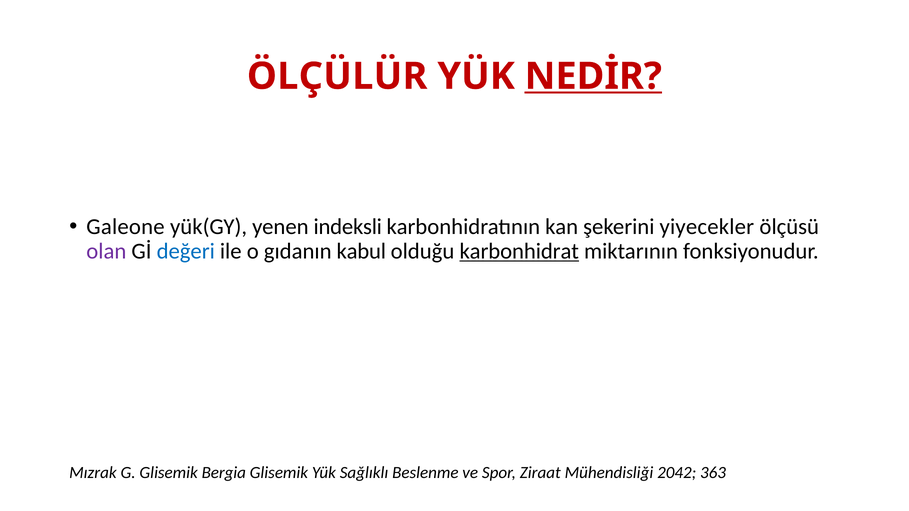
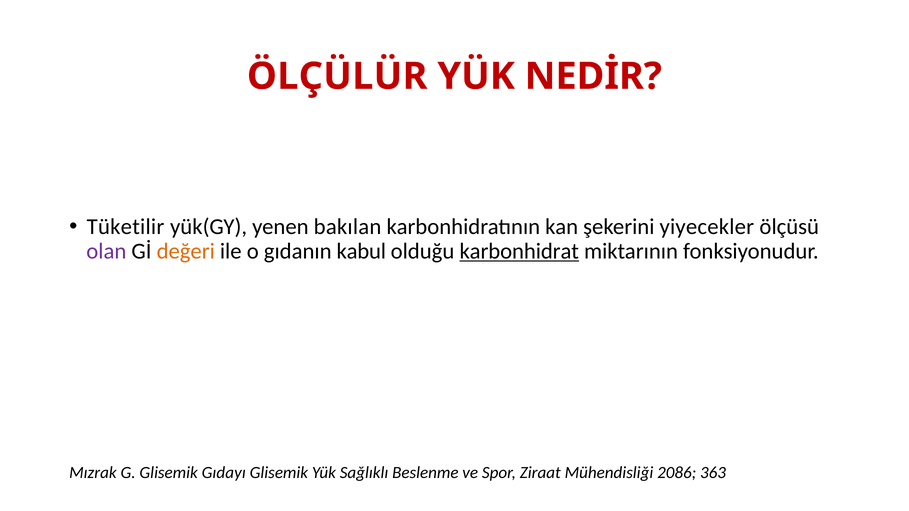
NEDİR underline: present -> none (593, 76)
Galeone: Galeone -> Tüketilir (126, 227)
indeksli: indeksli -> bakılan (348, 227)
değeri colour: blue -> orange (186, 251)
Bergia: Bergia -> Gıdayı (224, 473)
2042: 2042 -> 2086 (677, 473)
